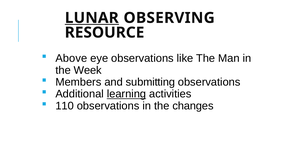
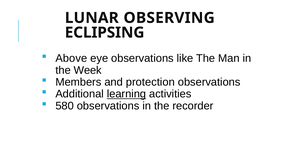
LUNAR underline: present -> none (92, 18)
RESOURCE: RESOURCE -> ECLIPSING (105, 33)
submitting: submitting -> protection (150, 82)
110: 110 -> 580 (65, 106)
changes: changes -> recorder (193, 106)
